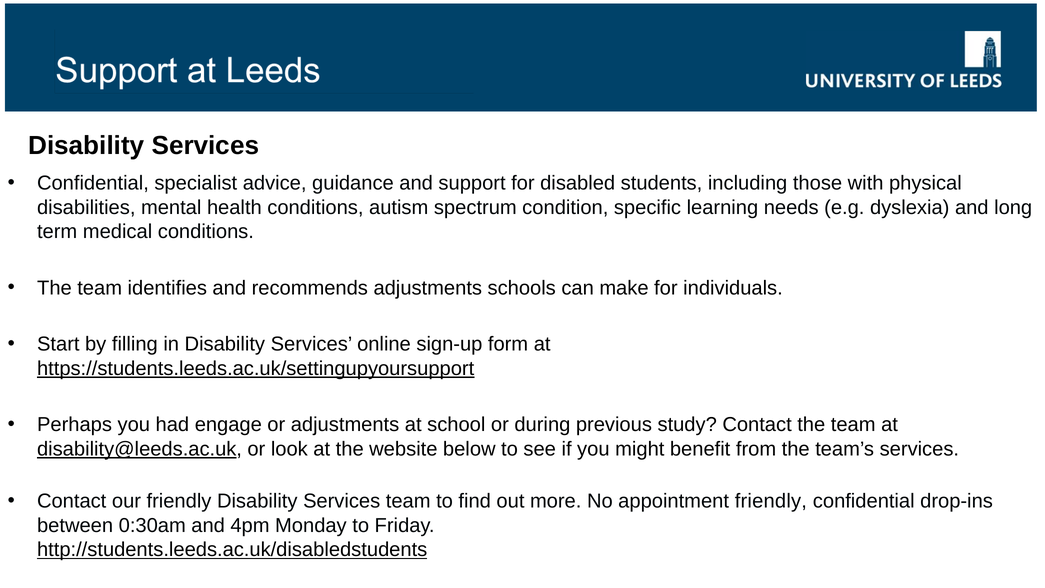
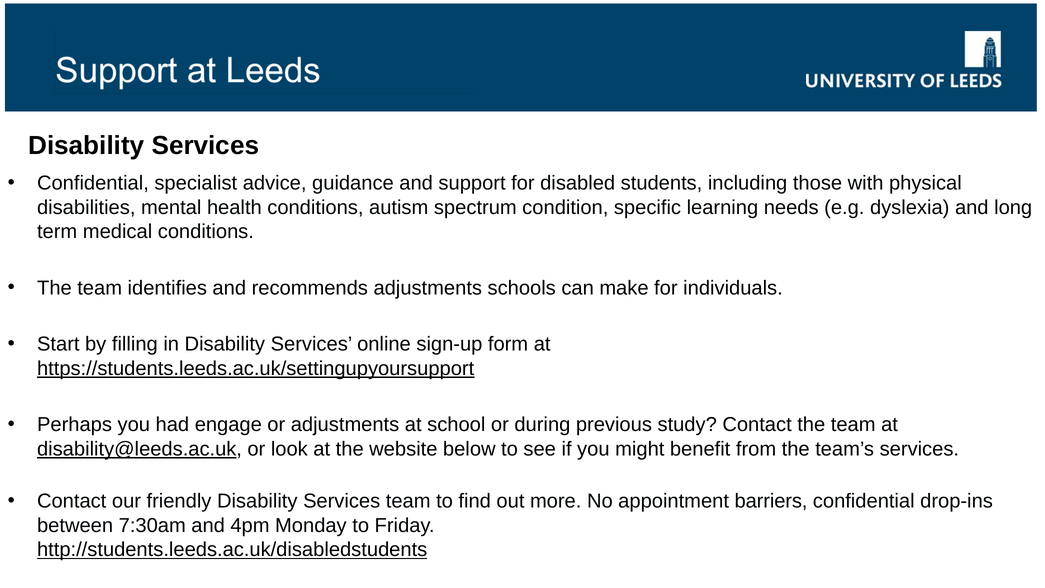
appointment friendly: friendly -> barriers (771, 501)
0:30am: 0:30am -> 7:30am (152, 525)
